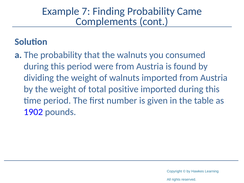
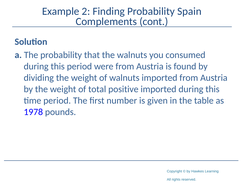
7: 7 -> 2 (86, 11)
Came: Came -> Spain (189, 11)
1902: 1902 -> 1978 (33, 112)
